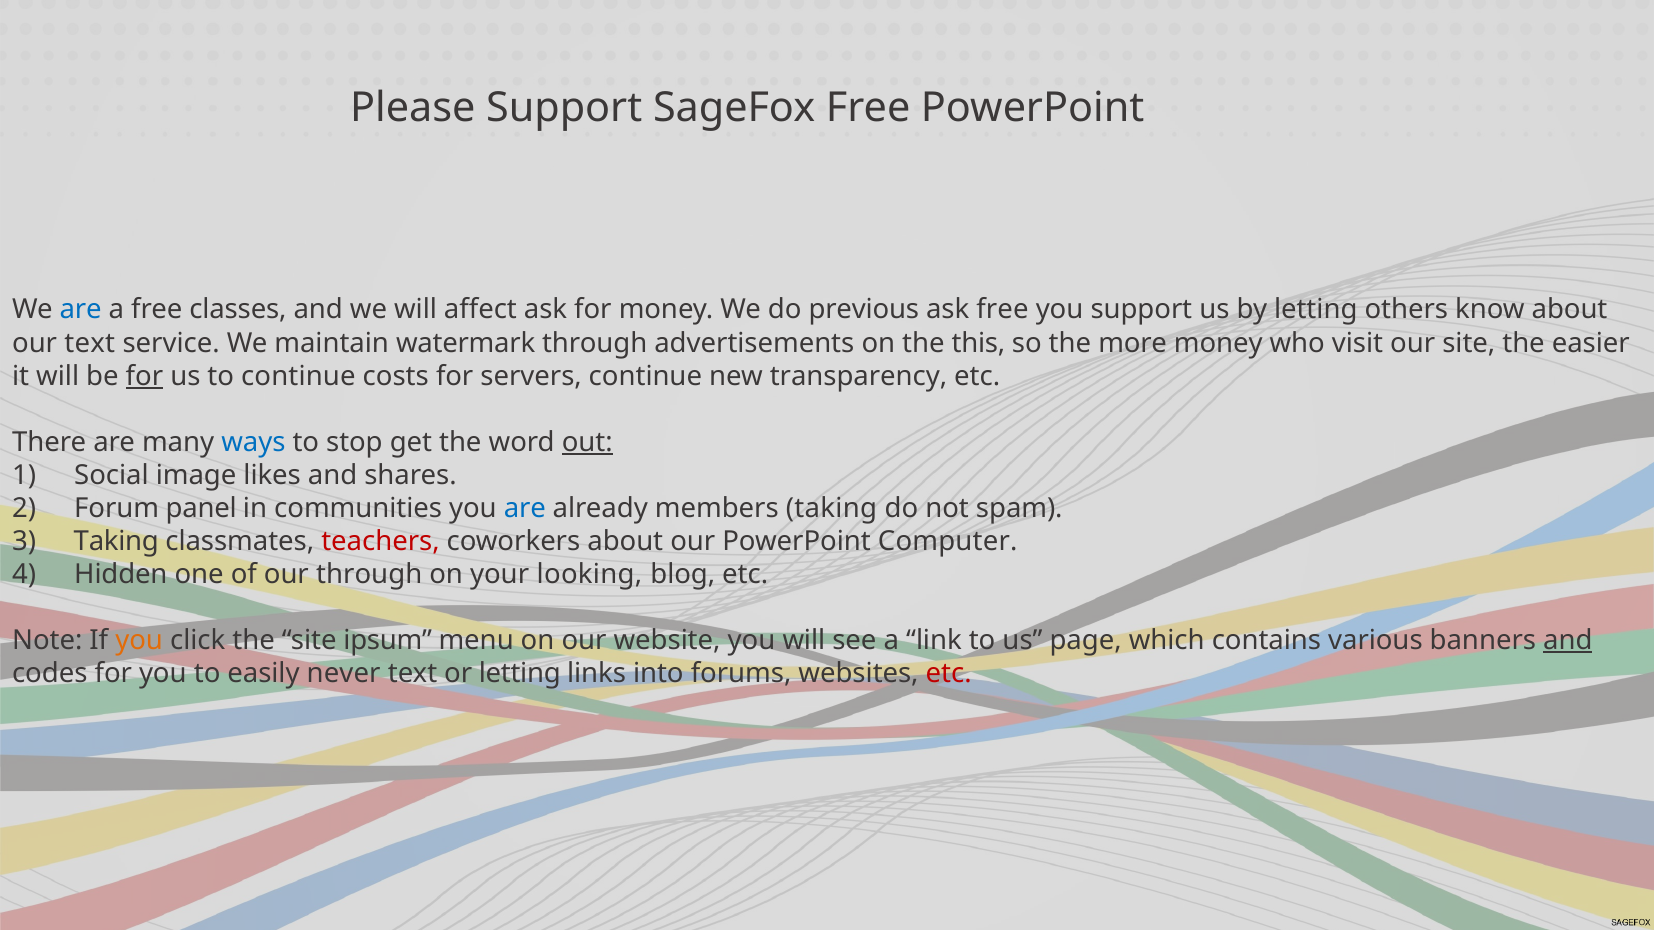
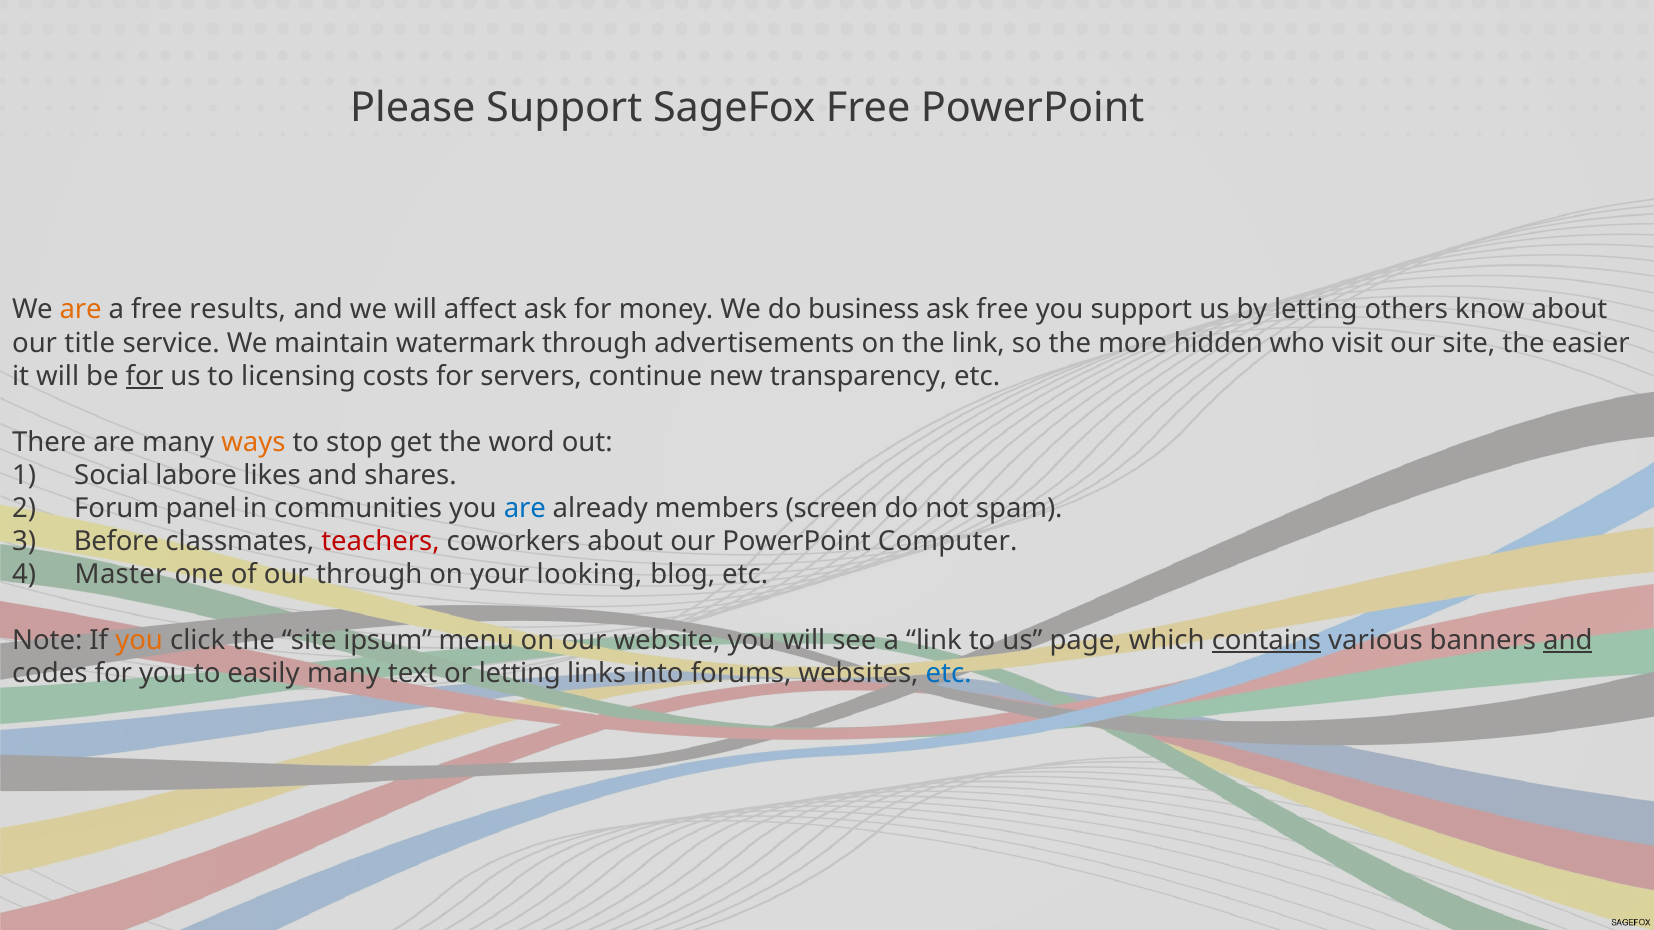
are colour: blue -> orange (81, 310)
classes: classes -> results (238, 310)
previous: previous -> business (864, 310)
our text: text -> title (90, 343)
the this: this -> link (978, 343)
more money: money -> hidden (1218, 343)
to continue: continue -> licensing (298, 376)
ways colour: blue -> orange (253, 442)
out underline: present -> none (587, 442)
image: image -> labore (196, 475)
members taking: taking -> screen (832, 508)
Taking: Taking -> Before (116, 541)
Hidden: Hidden -> Master (121, 575)
contains underline: none -> present (1266, 641)
easily never: never -> many (344, 674)
etc colour: red -> blue (949, 674)
